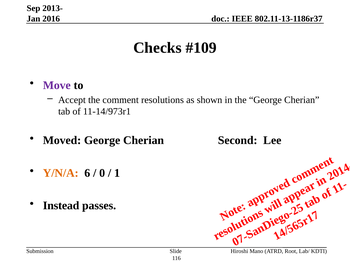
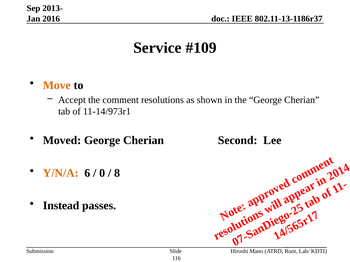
Checks: Checks -> Service (157, 48)
Move colour: purple -> orange (57, 85)
1: 1 -> 8 (117, 173)
